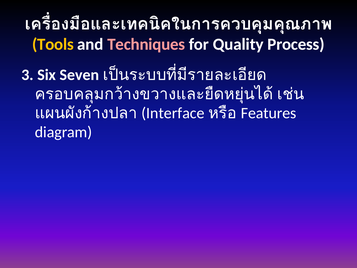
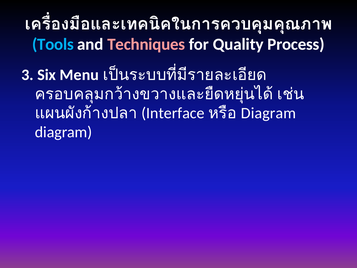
Tools colour: yellow -> light blue (53, 44)
Seven: Seven -> Menu (79, 75)
Features: Features -> Diagram (268, 113)
